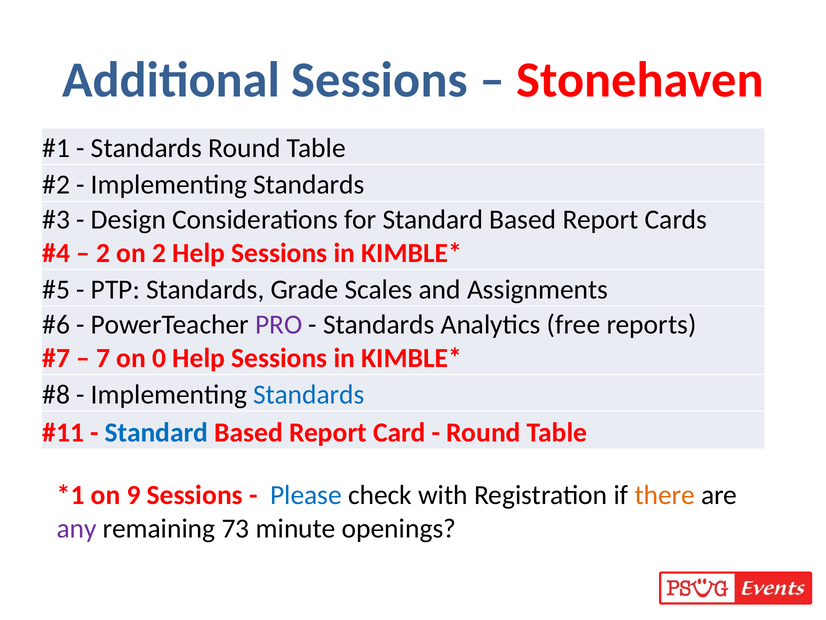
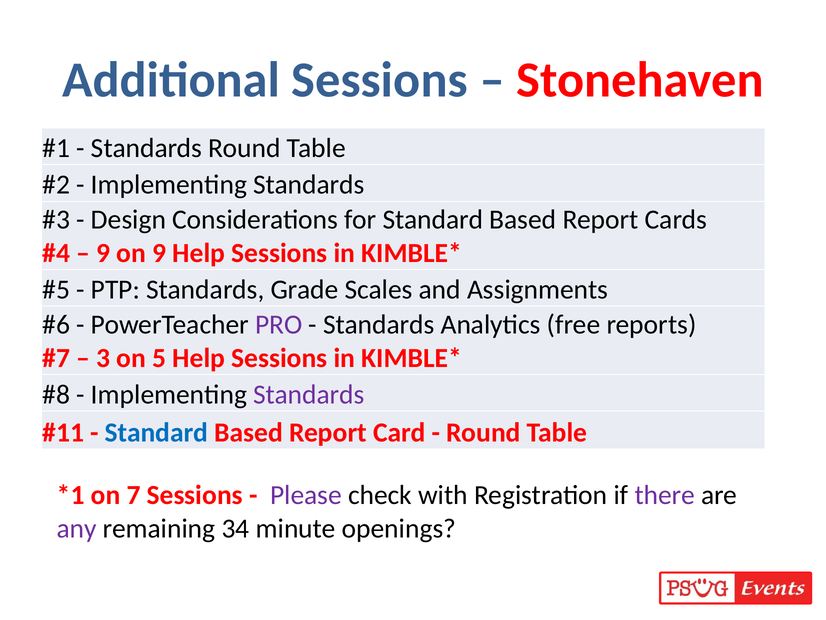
2: 2 -> 9 (103, 253)
on 2: 2 -> 9 (159, 253)
7: 7 -> 3 (103, 358)
0: 0 -> 5 (159, 358)
Standards colour: blue -> purple (309, 394)
9: 9 -> 7 (134, 495)
Please colour: blue -> purple (306, 495)
there colour: orange -> purple (665, 495)
73: 73 -> 34 (235, 528)
